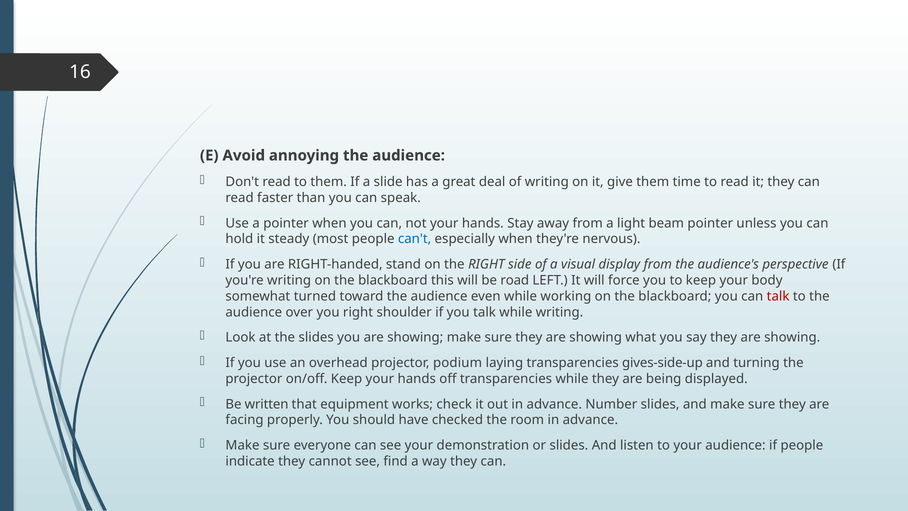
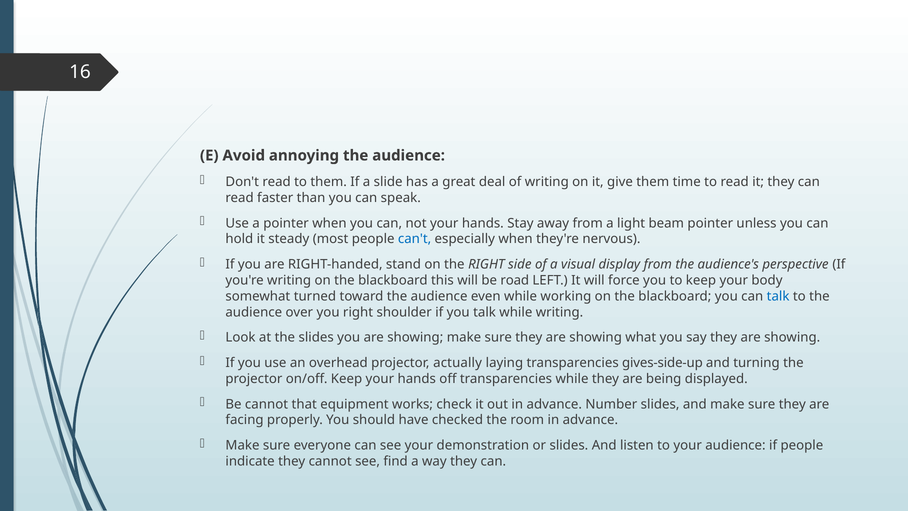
talk colour: red -> blue (778, 296)
podium: podium -> actually (458, 363)
Be written: written -> cannot (267, 404)
